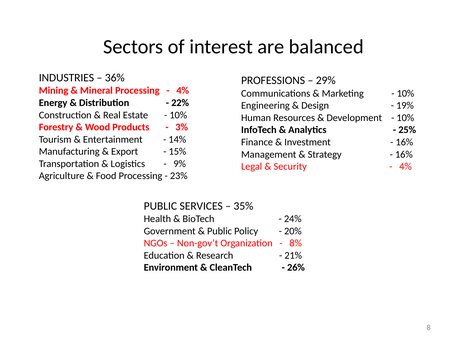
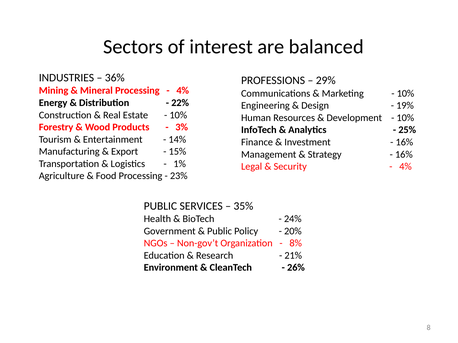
9%: 9% -> 1% (180, 164)
